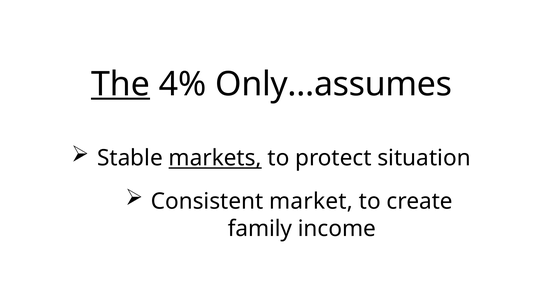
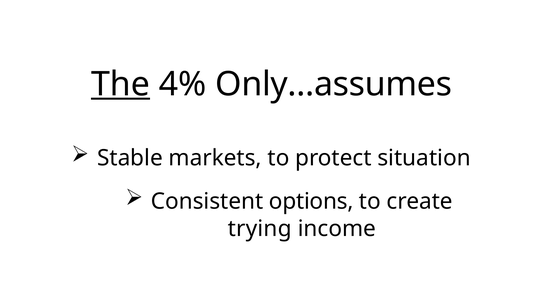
markets underline: present -> none (215, 158)
market: market -> options (311, 201)
family: family -> trying (260, 228)
